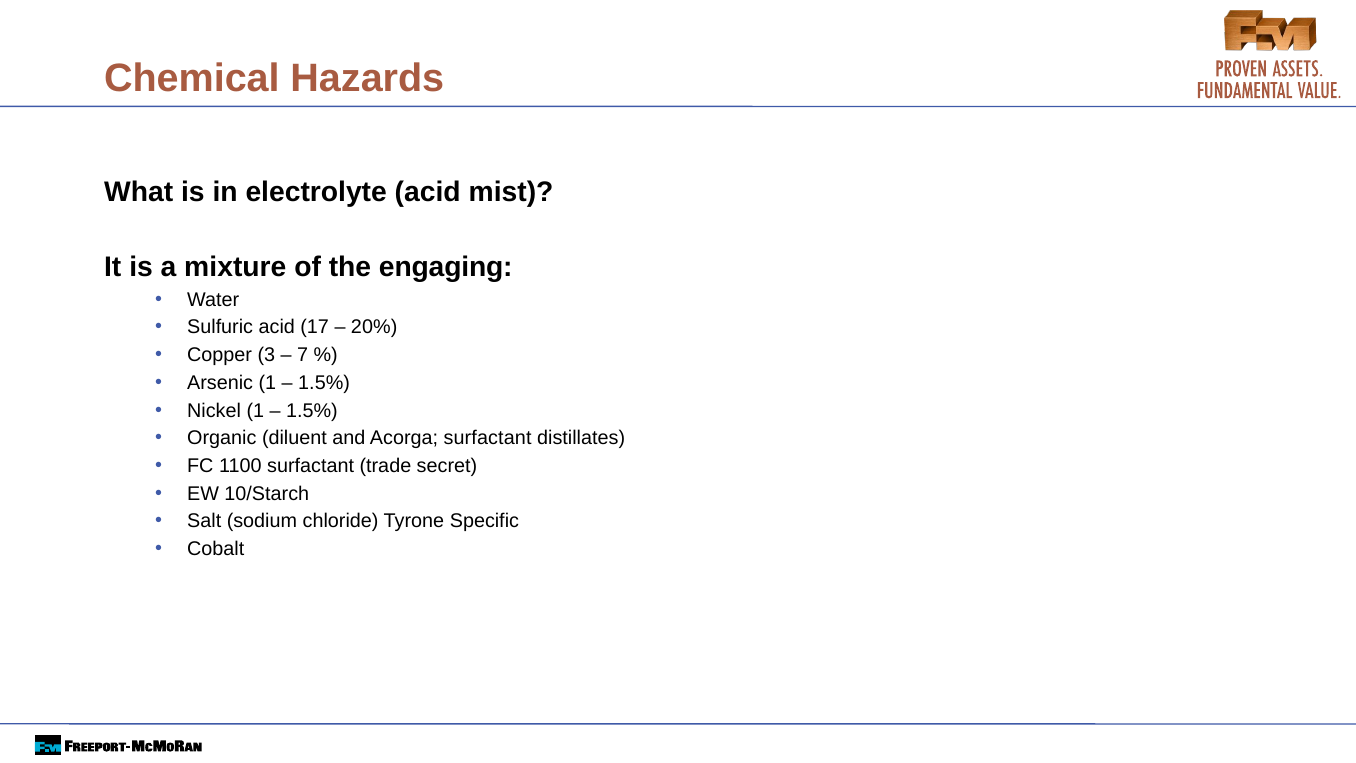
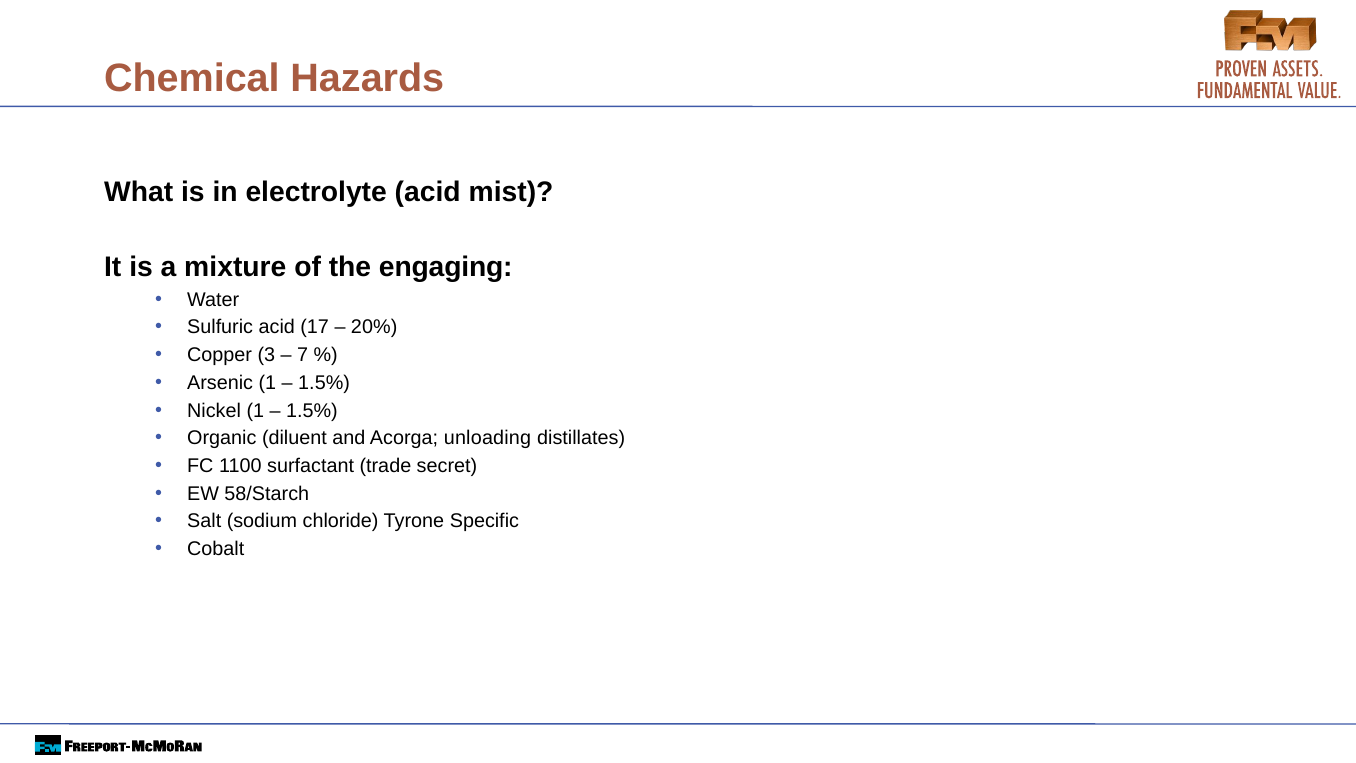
Acorga surfactant: surfactant -> unloading (488, 438)
10/Starch: 10/Starch -> 58/Starch (267, 494)
